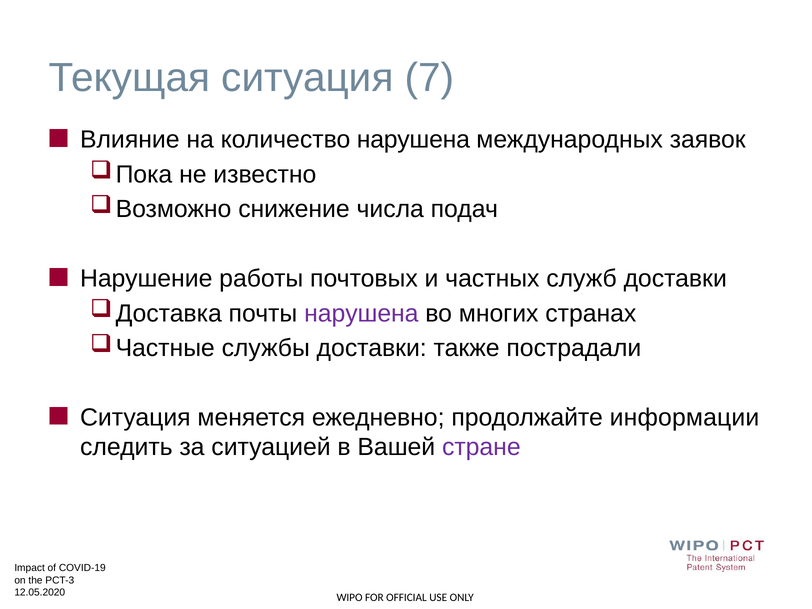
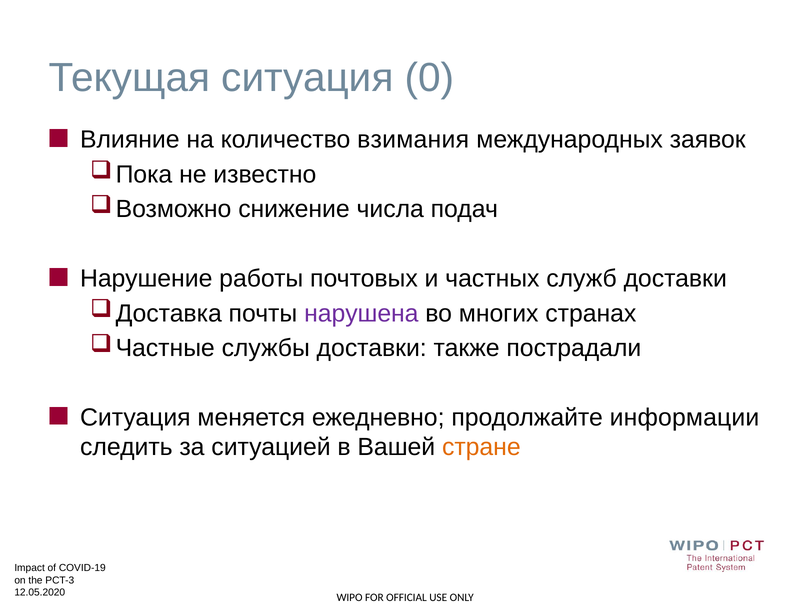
7: 7 -> 0 (430, 78)
количество нарушена: нарушена -> взимания (413, 140)
стране colour: purple -> orange (481, 447)
